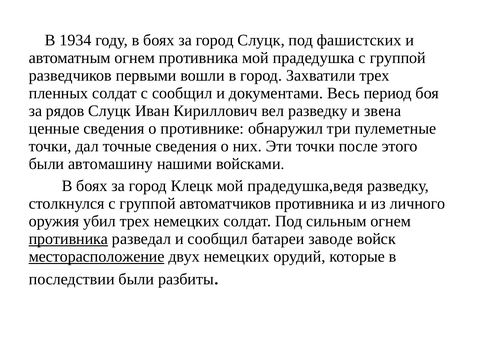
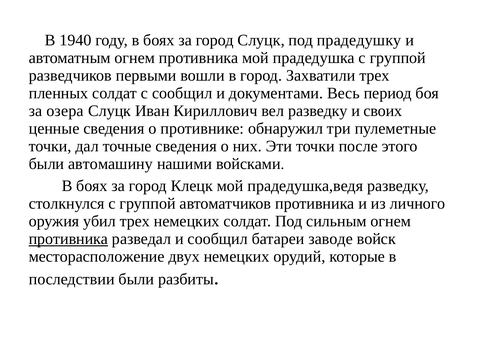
1934: 1934 -> 1940 (75, 40)
фашистских: фашистских -> прадедушку (359, 40)
рядов: рядов -> озера (65, 111)
звена: звена -> своих (383, 111)
месторасположение underline: present -> none (97, 257)
